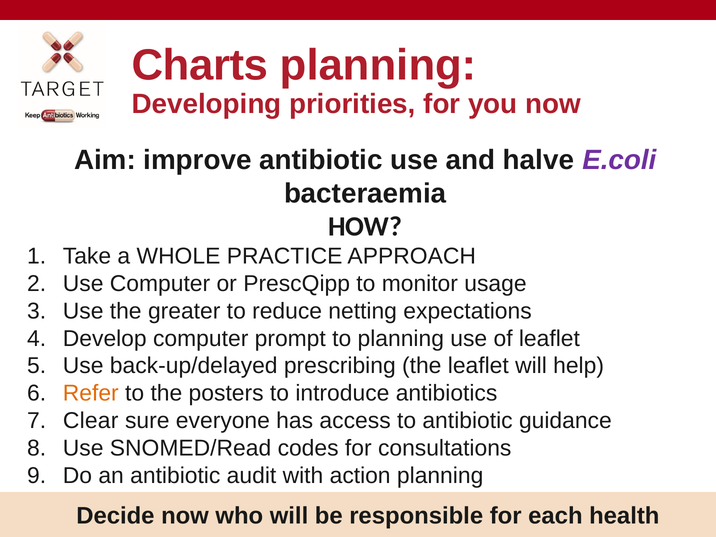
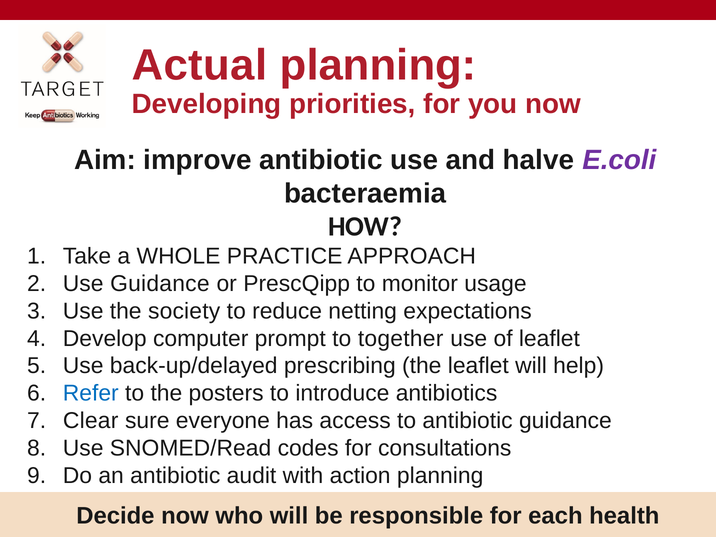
Charts: Charts -> Actual (200, 65)
Use Computer: Computer -> Guidance (160, 284)
greater: greater -> society (184, 311)
to planning: planning -> together (401, 338)
Refer colour: orange -> blue (91, 393)
